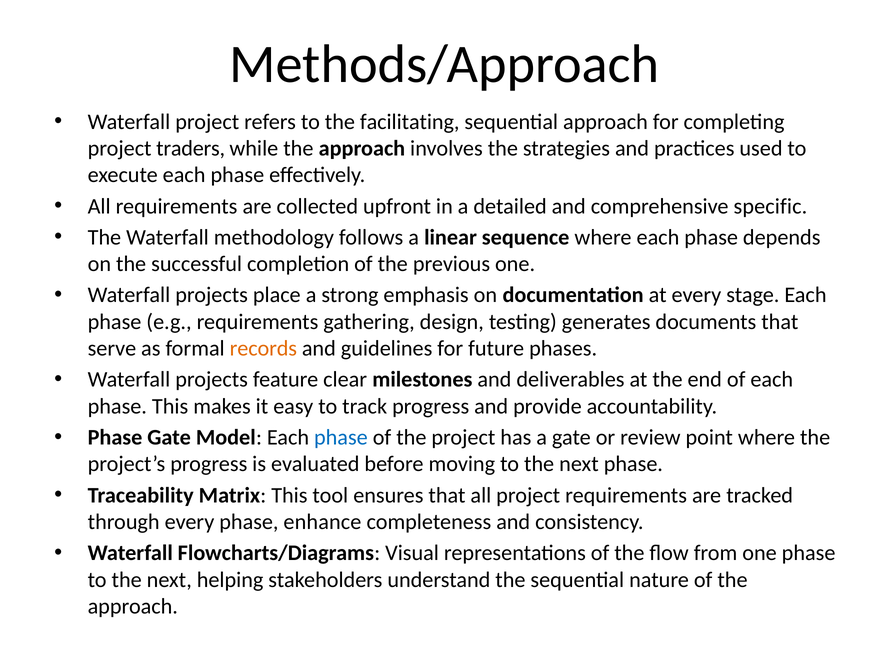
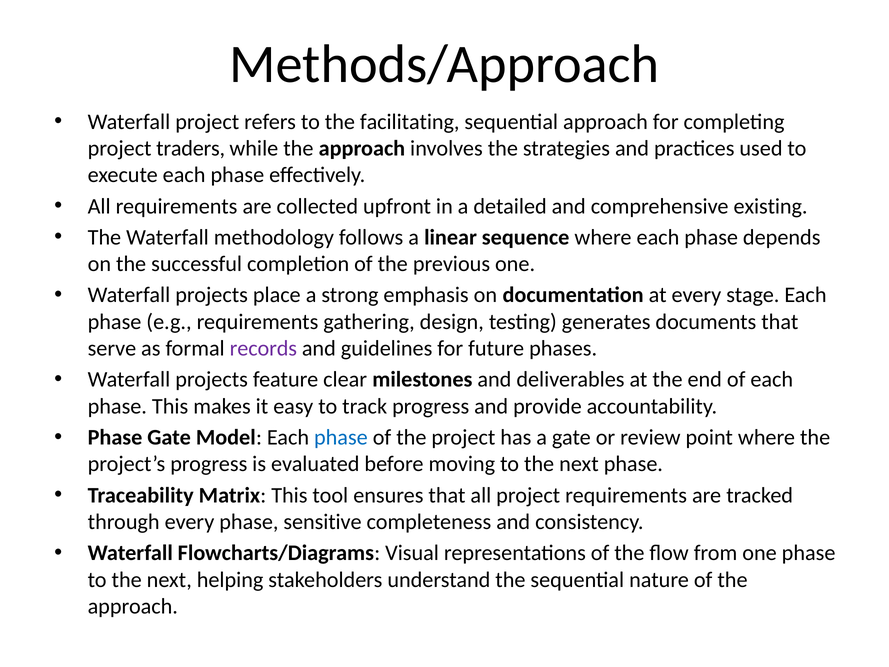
specific: specific -> existing (771, 206)
records colour: orange -> purple (263, 348)
enhance: enhance -> sensitive (323, 522)
